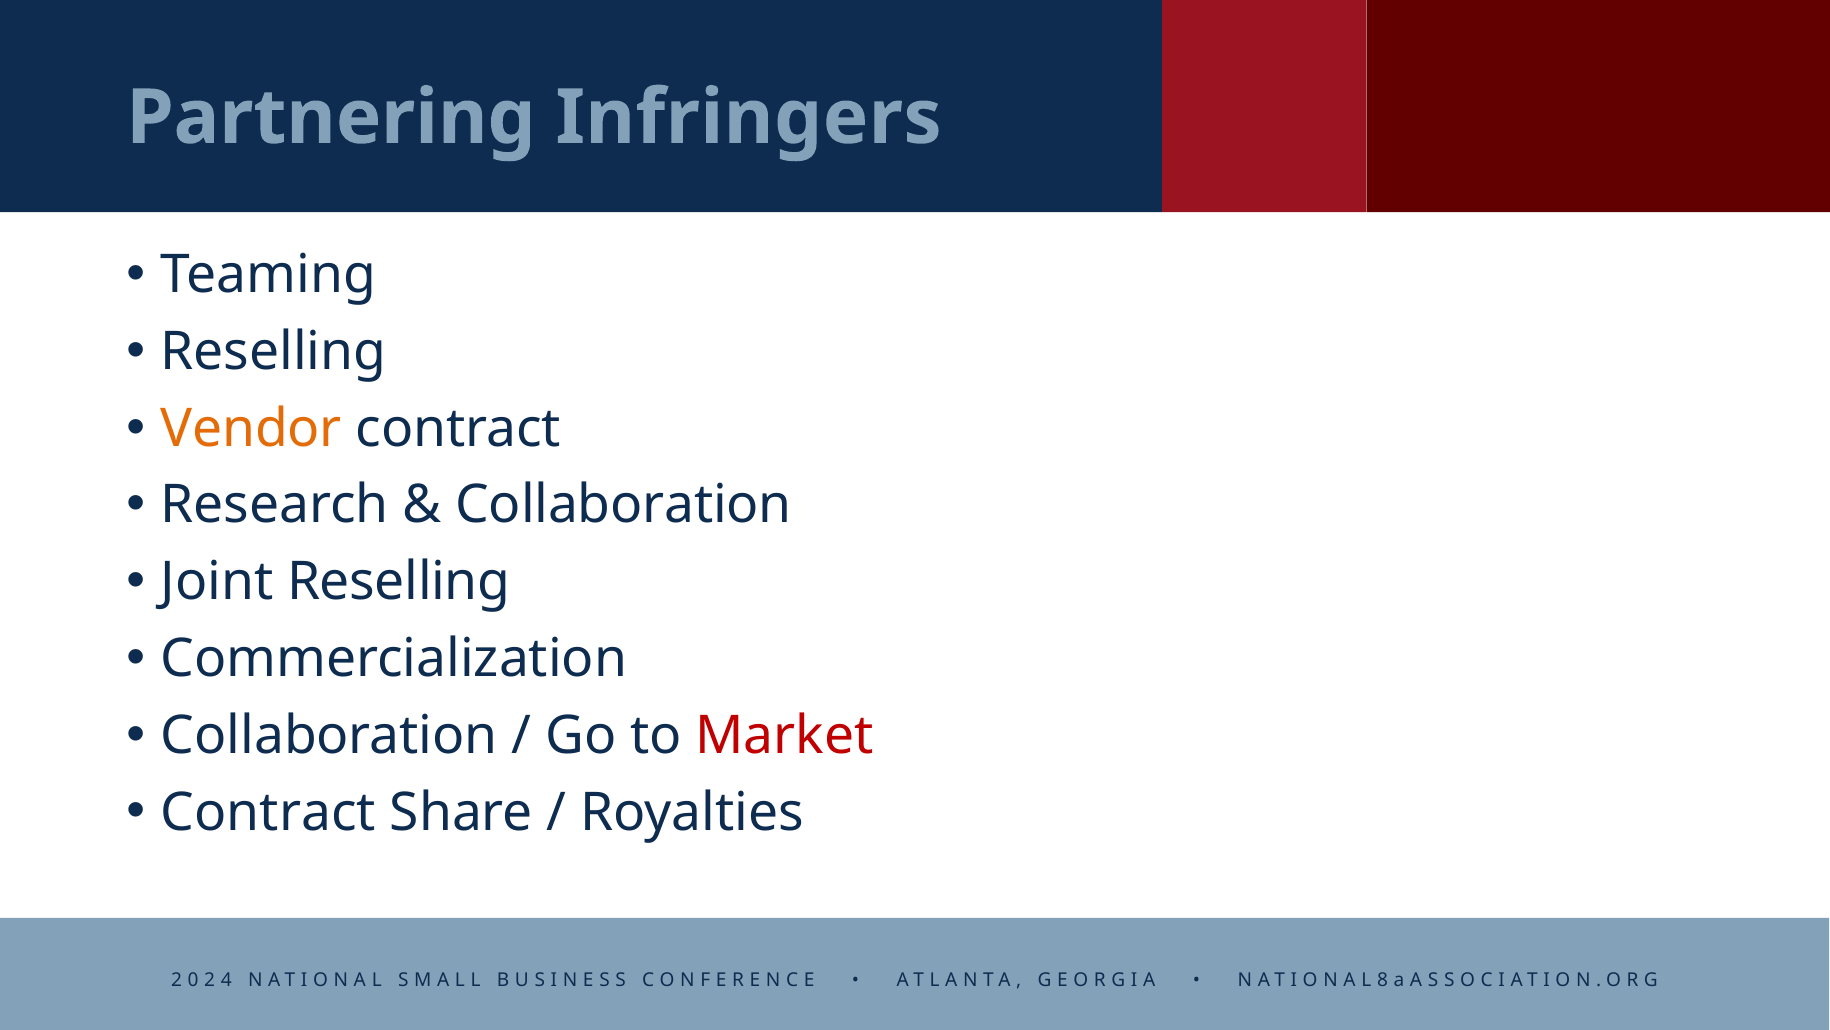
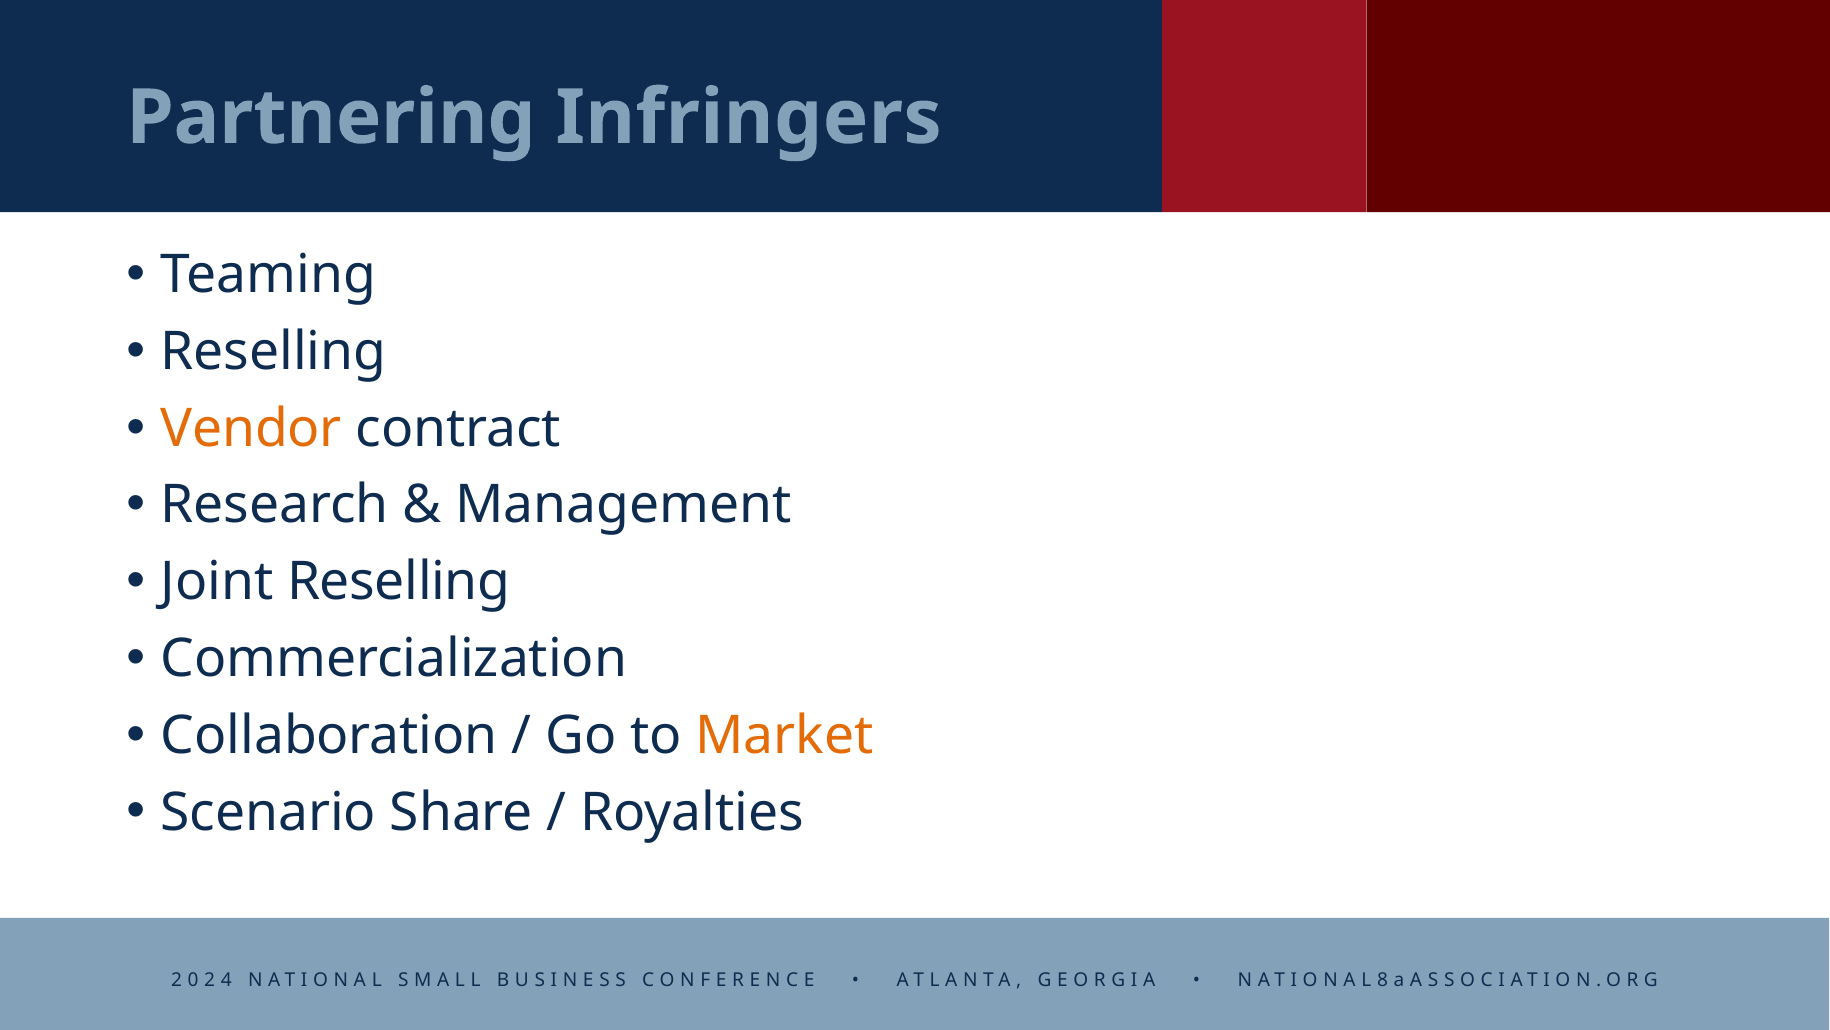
Collaboration: Collaboration -> Management (623, 505)
Market colour: red -> orange (784, 735)
Contract: Contract -> Scenario (268, 812)
